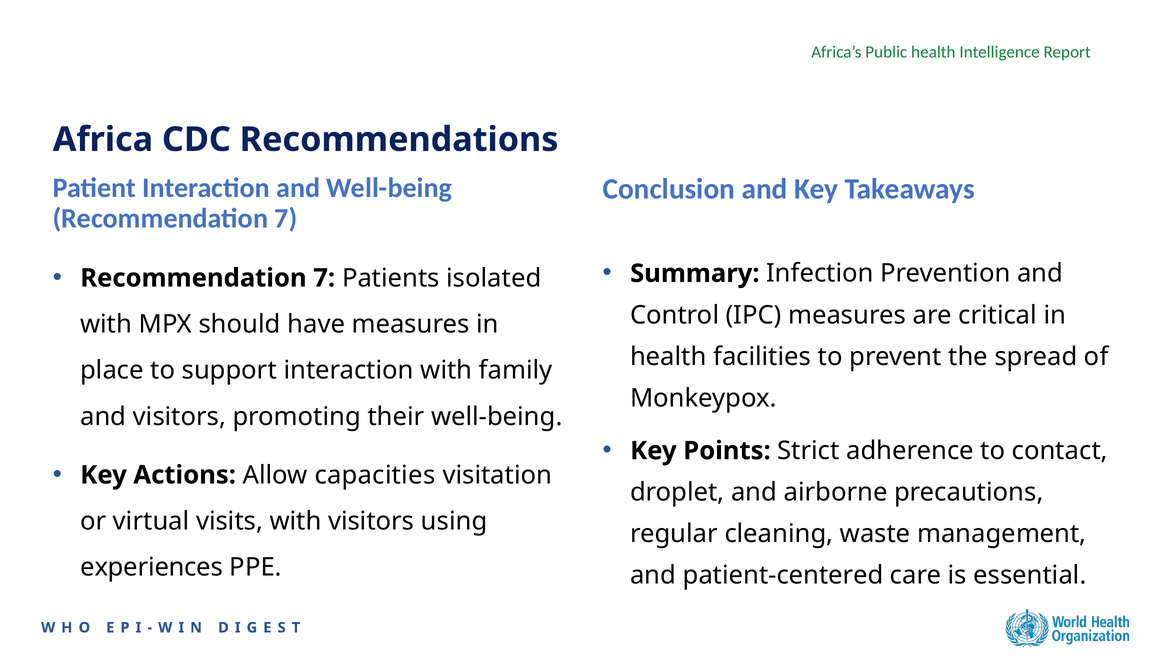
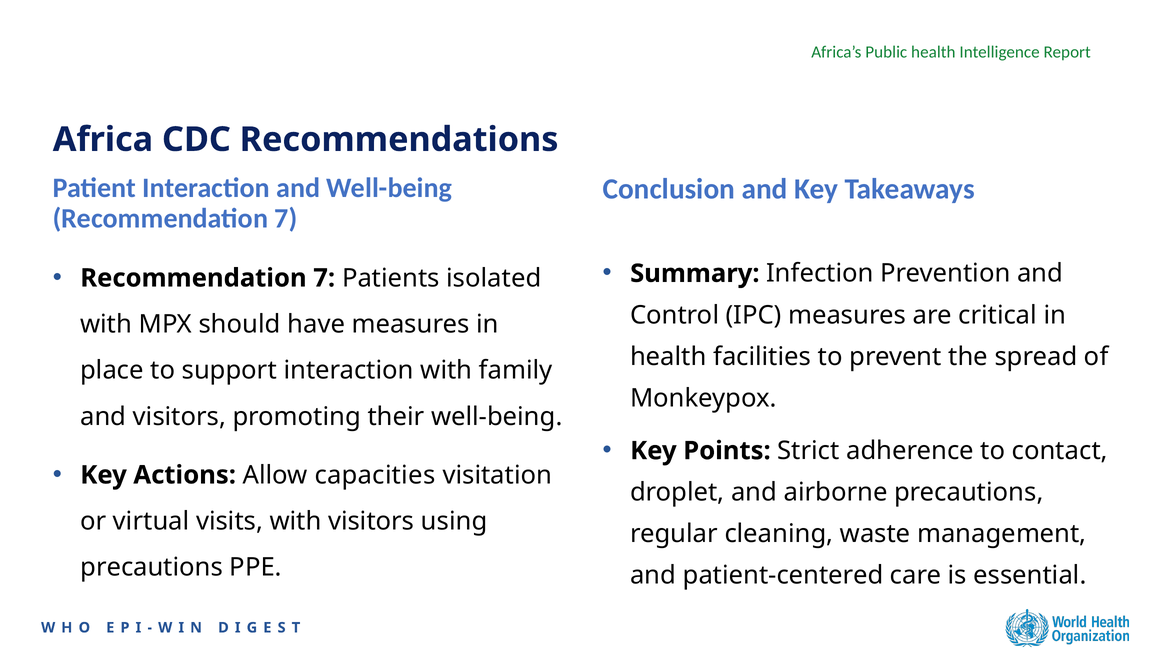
experiences: experiences -> precautions (152, 567)
